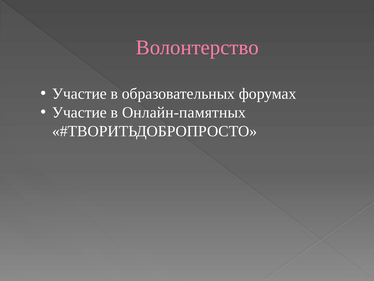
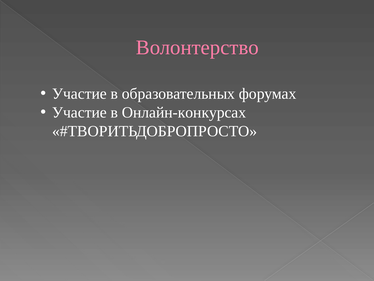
Онлайн-памятных: Онлайн-памятных -> Онлайн-конкурсах (184, 112)
